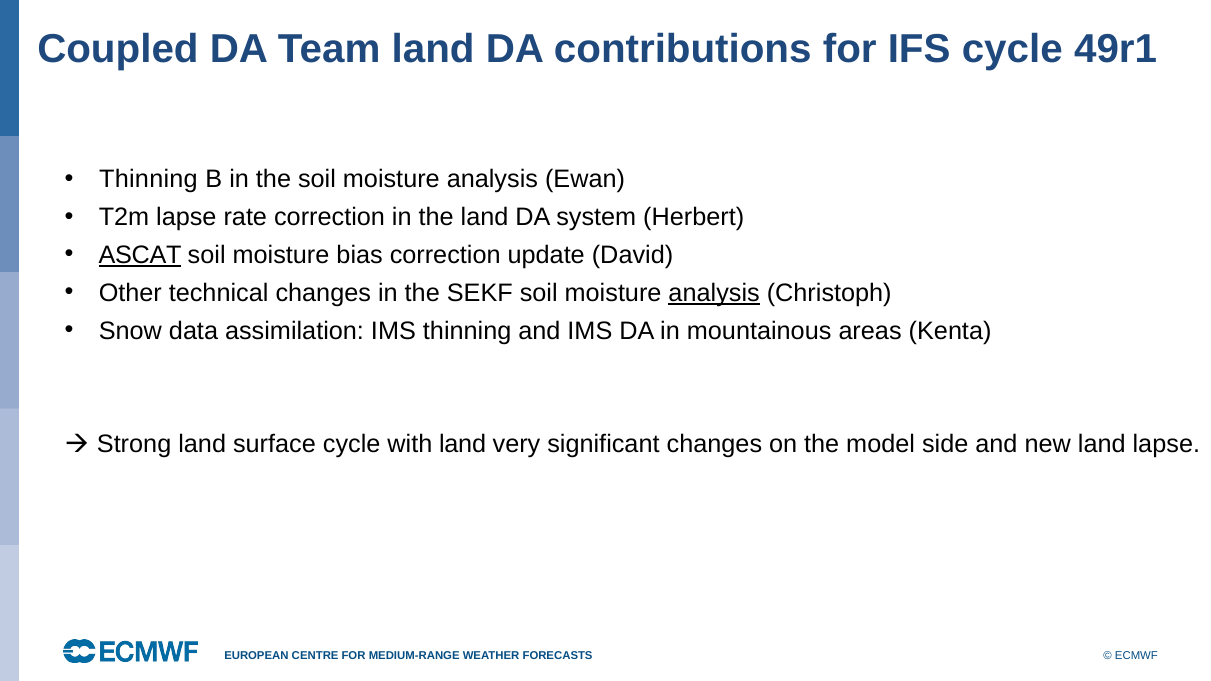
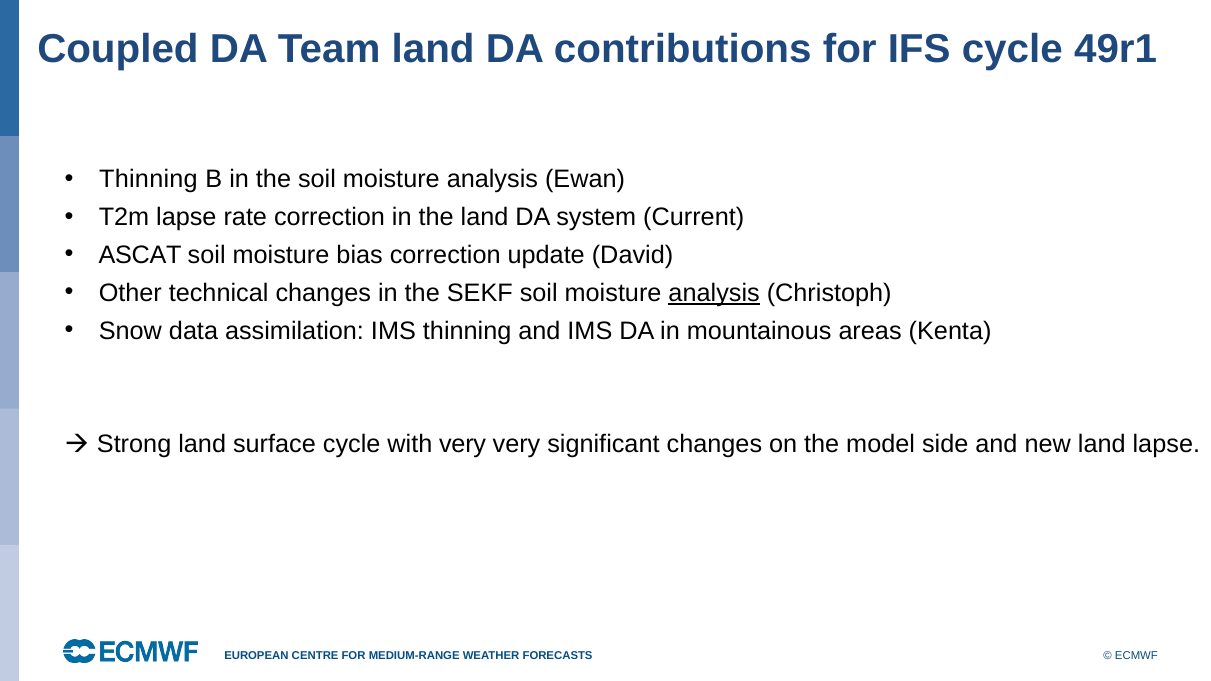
Herbert: Herbert -> Current (694, 217)
ASCAT underline: present -> none (140, 255)
with land: land -> very (463, 444)
